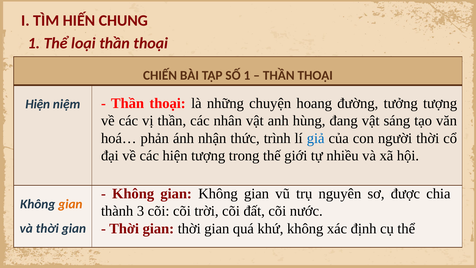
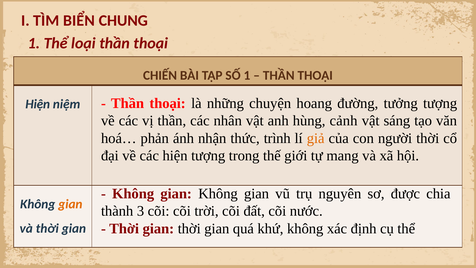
HIẾN: HIẾN -> BIỂN (79, 21)
đang: đang -> cảnh (344, 121)
giả colour: blue -> orange (316, 138)
nhiều: nhiều -> mang (343, 156)
